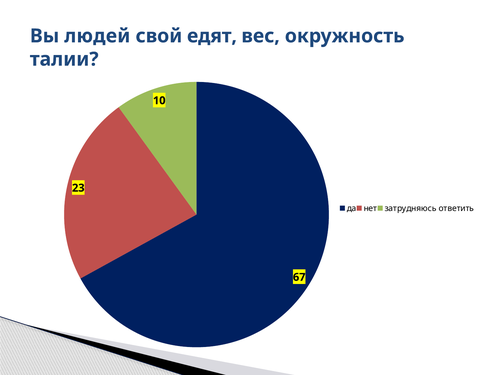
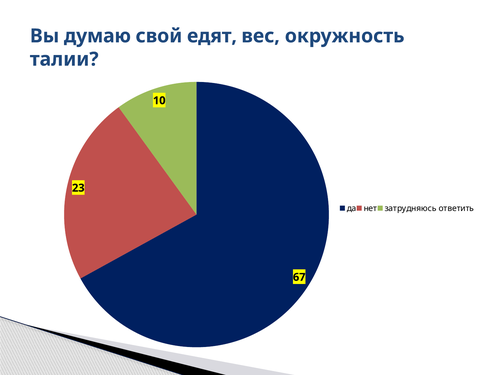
людей: людей -> думаю (97, 36)
